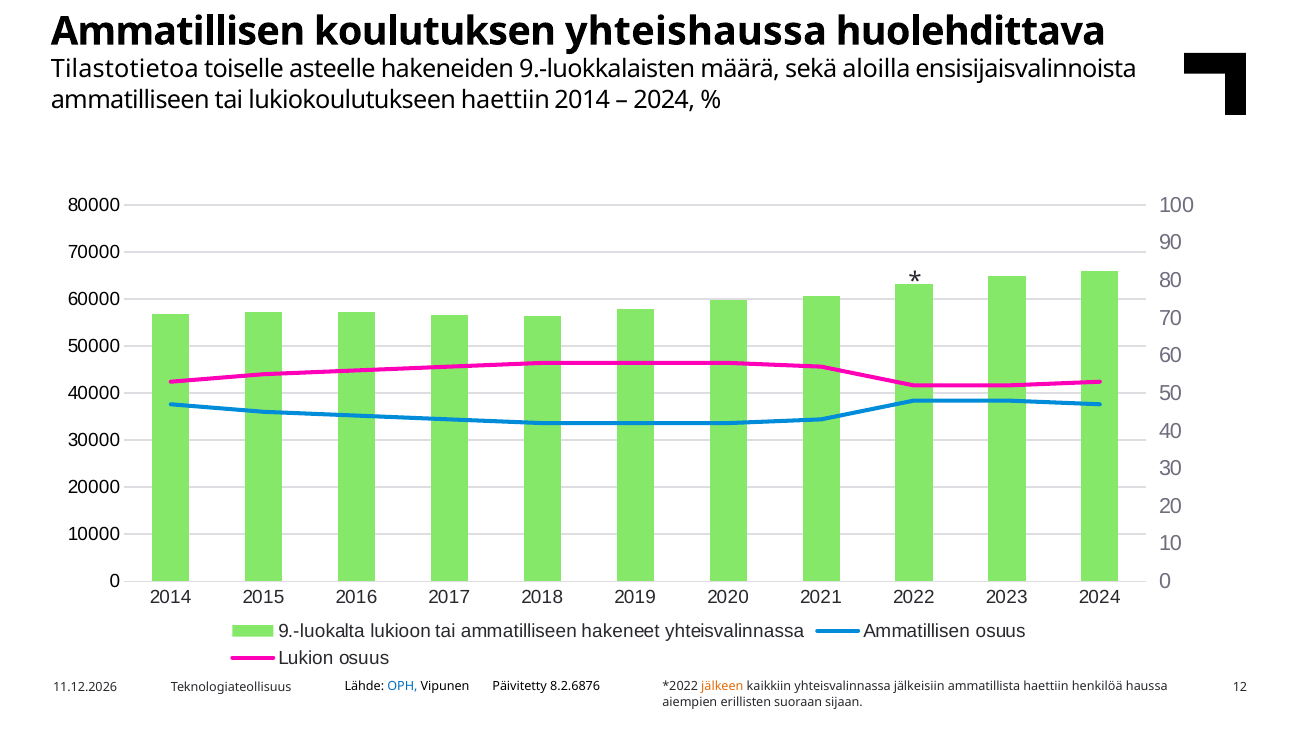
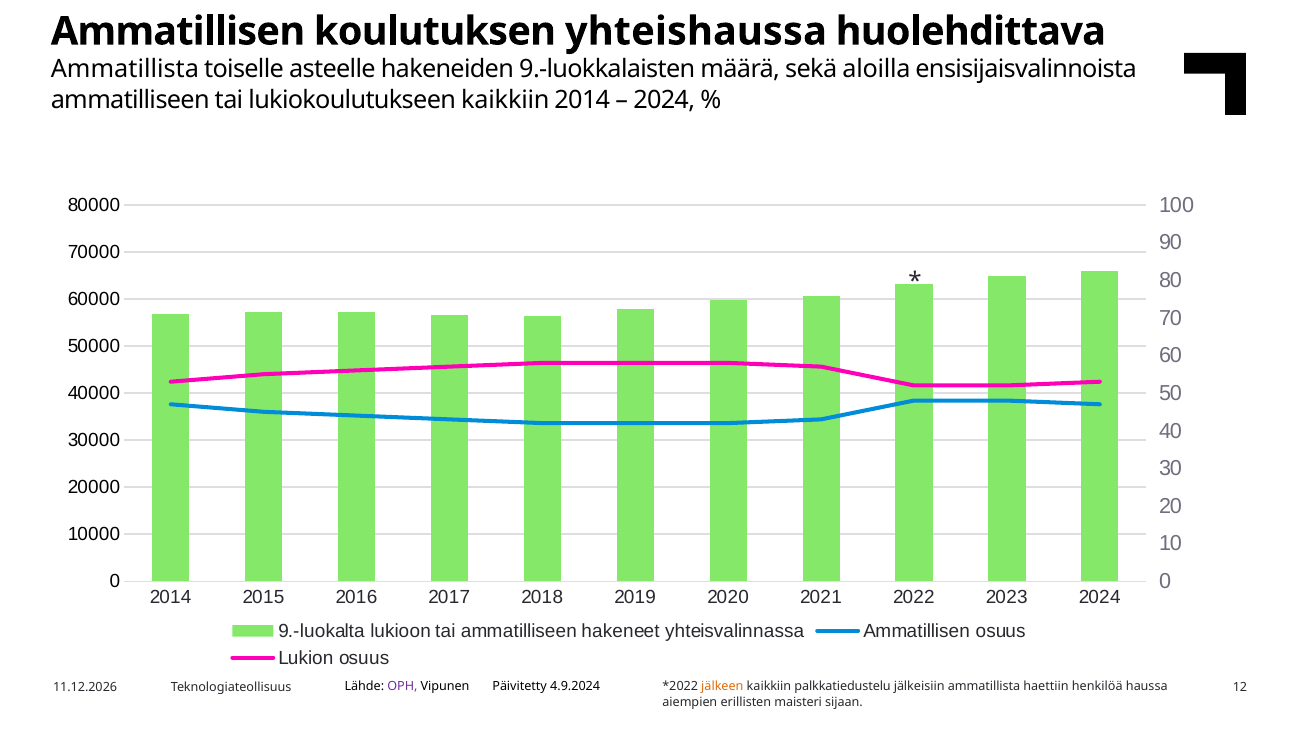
Tilastotietoa: Tilastotietoa -> Ammatillista (125, 69)
lukiokoulutukseen haettiin: haettiin -> kaikkiin (505, 100)
OPH colour: blue -> purple (402, 687)
8.2.6876: 8.2.6876 -> 4.9.2024 (575, 687)
kaikkiin yhteisvalinnassa: yhteisvalinnassa -> palkkatiedustelu (843, 687)
suoraan: suoraan -> maisteri (798, 702)
